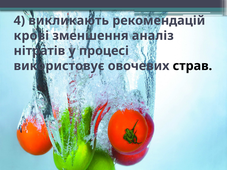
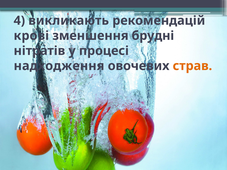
аналіз: аналіз -> брудні (153, 36)
використовує: використовує -> надходження (59, 66)
страв colour: black -> orange (192, 66)
